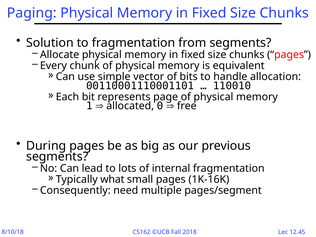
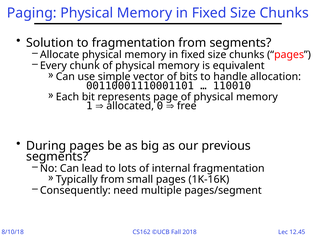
Typically what: what -> from (112, 179)
